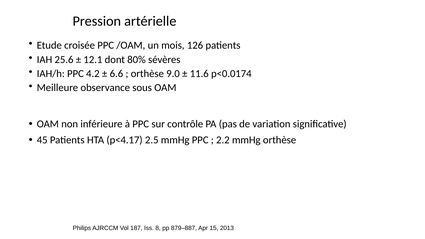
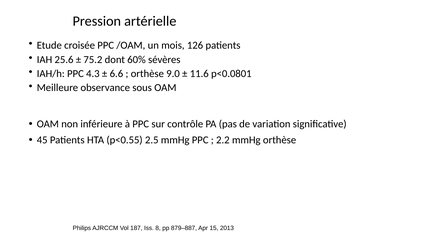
12.1: 12.1 -> 75.2 (93, 60)
80%: 80% -> 60% (137, 60)
4.2: 4.2 -> 4.3 (93, 74)
p<0.0174: p<0.0174 -> p<0.0801 (231, 74)
p<4.17: p<4.17 -> p<0.55 (125, 140)
